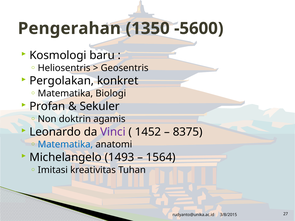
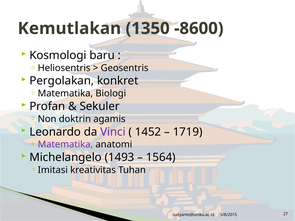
Pengerahan: Pengerahan -> Kemutlakan (69, 28)
-5600: -5600 -> -8600 (199, 28)
8375: 8375 -> 1719 (188, 132)
Matematika colour: blue -> purple (65, 145)
